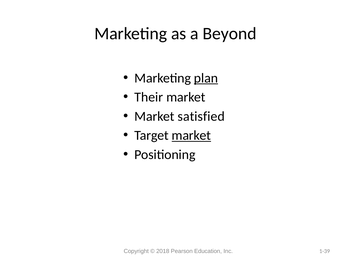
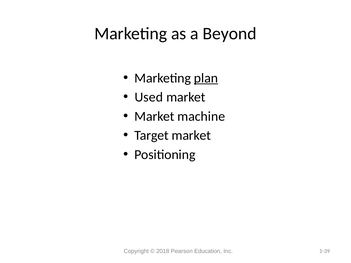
Their: Their -> Used (149, 97)
satisfied: satisfied -> machine (201, 116)
market underline: present -> none (191, 136)
